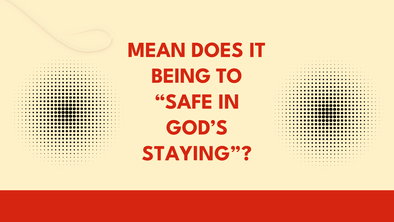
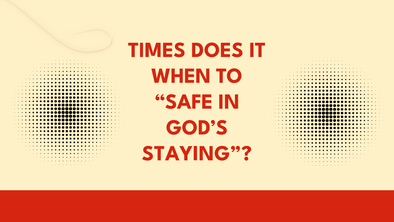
MEAN: MEAN -> TIMES (157, 50)
BEING: BEING -> WHEN (181, 76)
